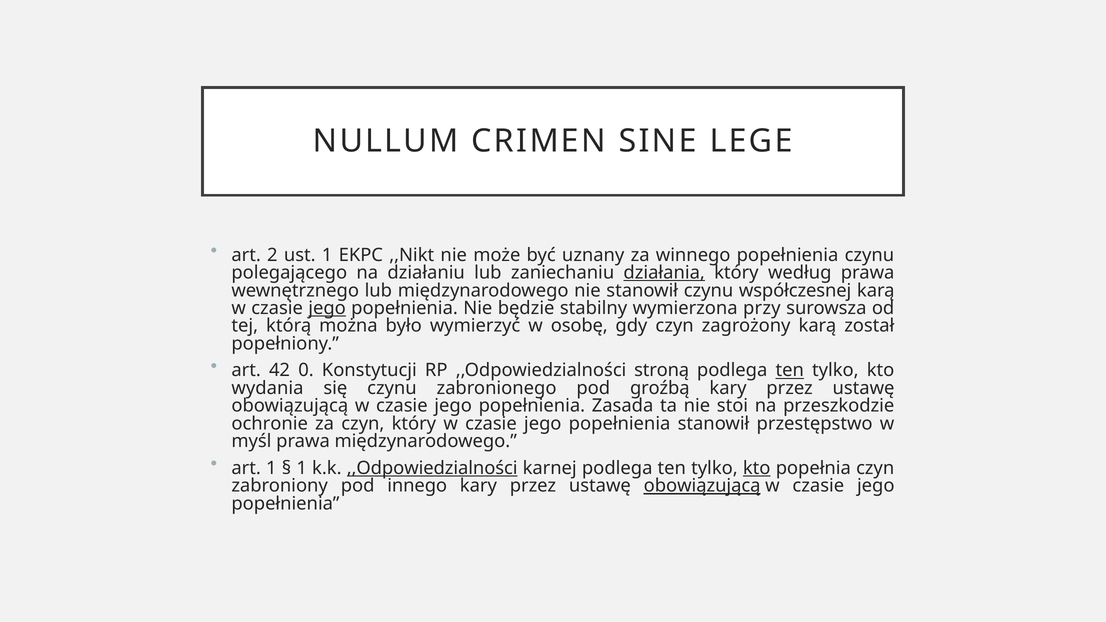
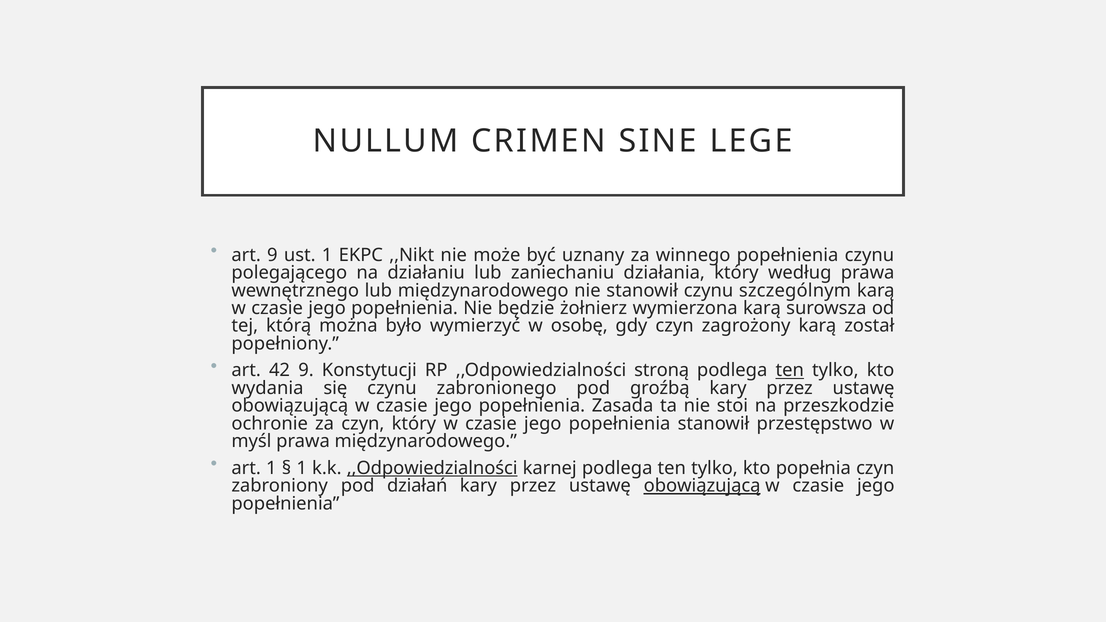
art 2: 2 -> 9 (272, 255)
działania underline: present -> none (664, 273)
współczesnej: współczesnej -> szczególnym (795, 290)
jego underline: present -> none (327, 308)
stabilny: stabilny -> żołnierz (594, 308)
wymierzona przy: przy -> karą (762, 308)
42 0: 0 -> 9 (306, 370)
kto underline: present -> none (757, 468)
innego: innego -> działań (417, 486)
